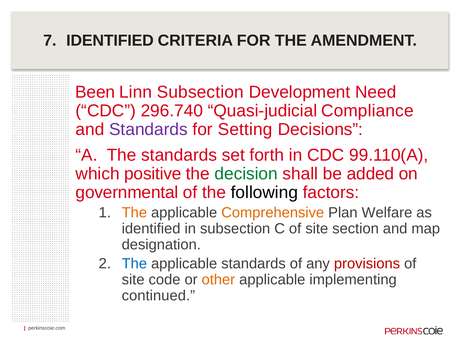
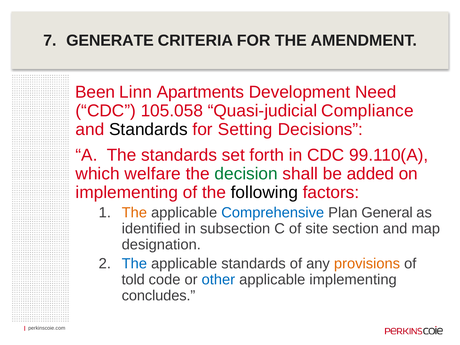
7 IDENTIFIED: IDENTIFIED -> GENERATE (110, 40)
Linn Subsection: Subsection -> Apartments (200, 92)
296.740: 296.740 -> 105.058 (172, 111)
Standards colour: purple -> black (148, 130)
positive: positive -> welfare (153, 174)
governmental: governmental -> implementing (127, 192)
Comprehensive colour: orange -> blue (273, 213)
Welfare: Welfare -> General (387, 213)
provisions colour: red -> orange (367, 264)
site: site -> told (133, 280)
other colour: orange -> blue (218, 280)
continued: continued -> concludes (158, 296)
